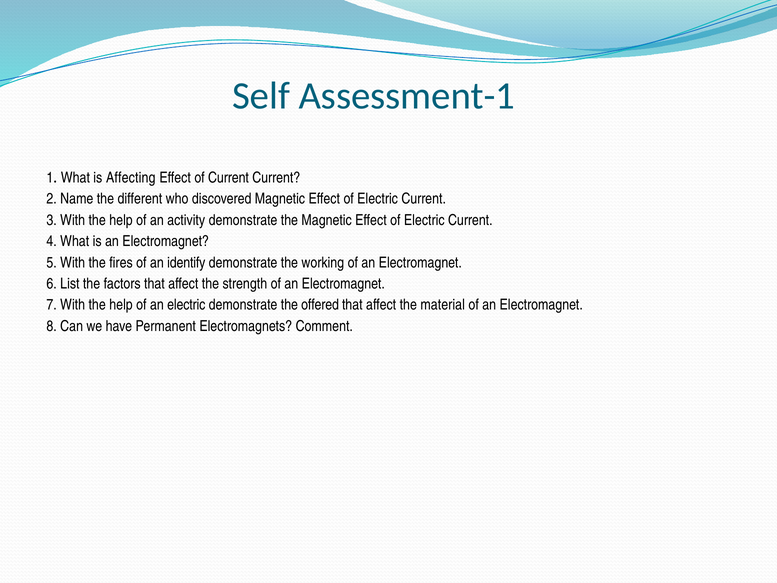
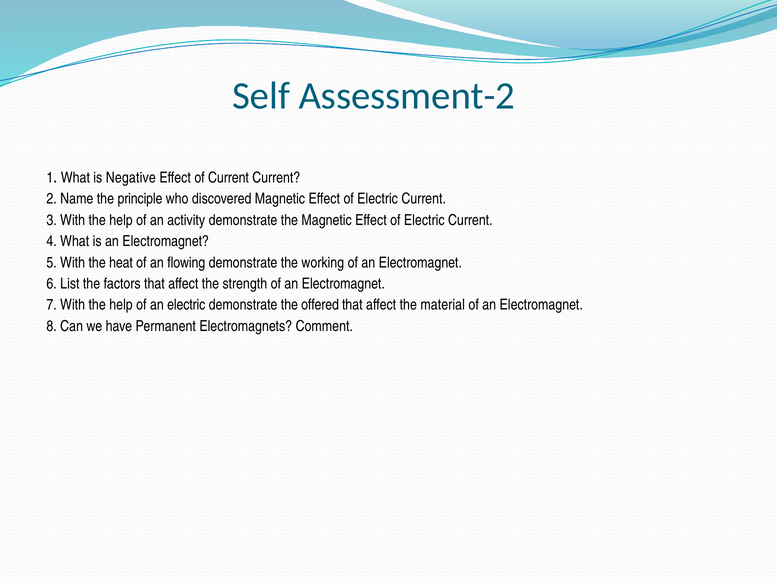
Assessment-1: Assessment-1 -> Assessment-2 (407, 96)
Affecting: Affecting -> Negative (131, 178)
different: different -> principle (140, 199)
fires: fires -> heat (121, 262)
identify: identify -> flowing (186, 262)
